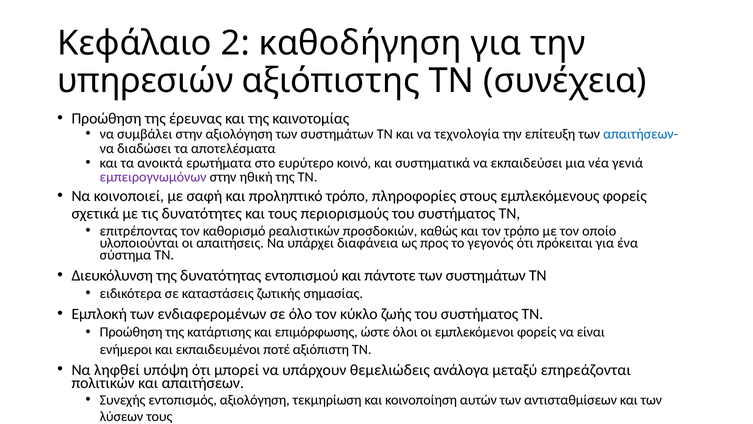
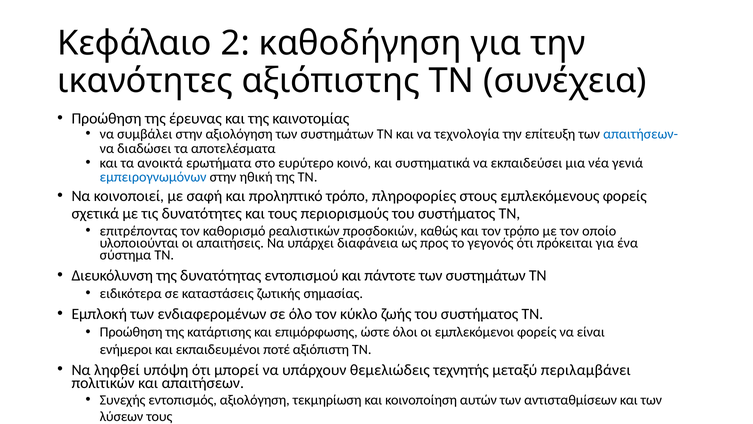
υπηρεσιών: υπηρεσιών -> ικανότητες (145, 81)
εμπειρογνωμόνων colour: purple -> blue (153, 177)
ανάλογα: ανάλογα -> τεχνητής (461, 370)
επηρεάζονται: επηρεάζονται -> περιλαμβάνει (586, 370)
